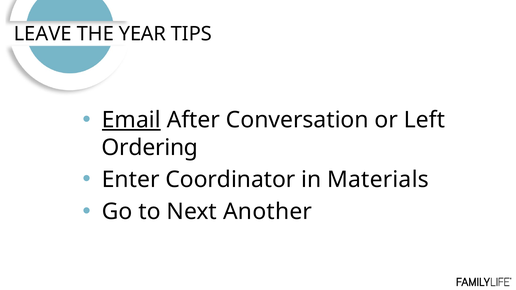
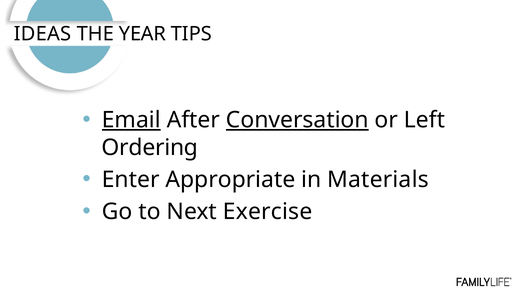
LEAVE: LEAVE -> IDEAS (43, 34)
Conversation underline: none -> present (297, 120)
Coordinator: Coordinator -> Appropriate (230, 180)
Another: Another -> Exercise (268, 212)
